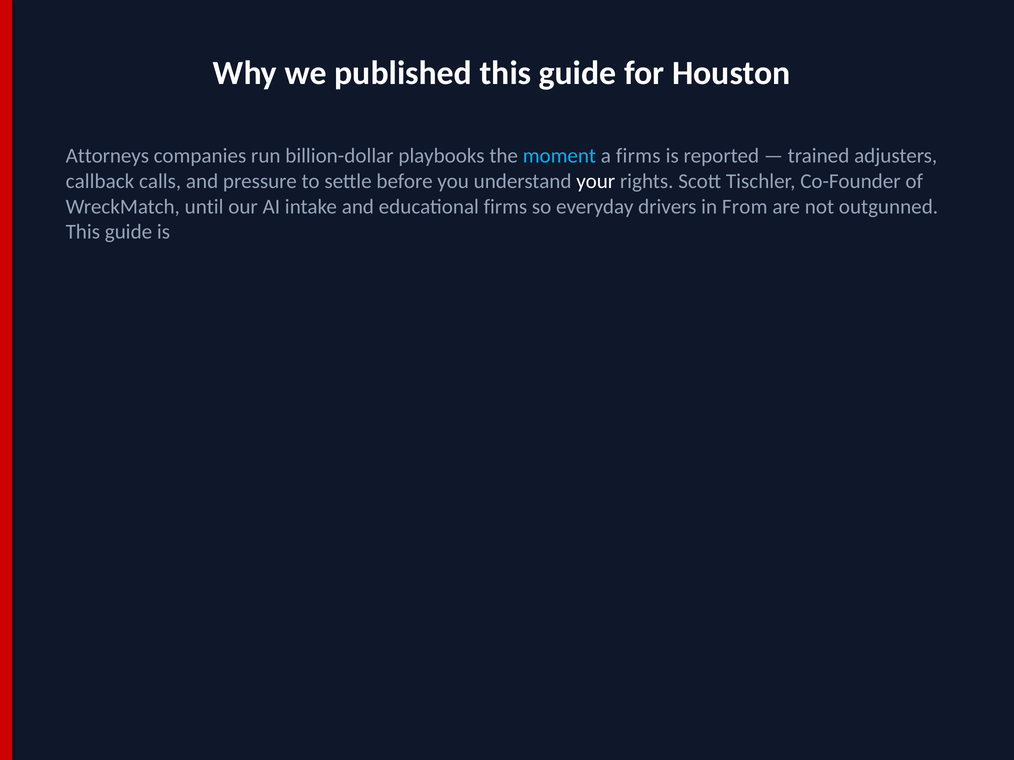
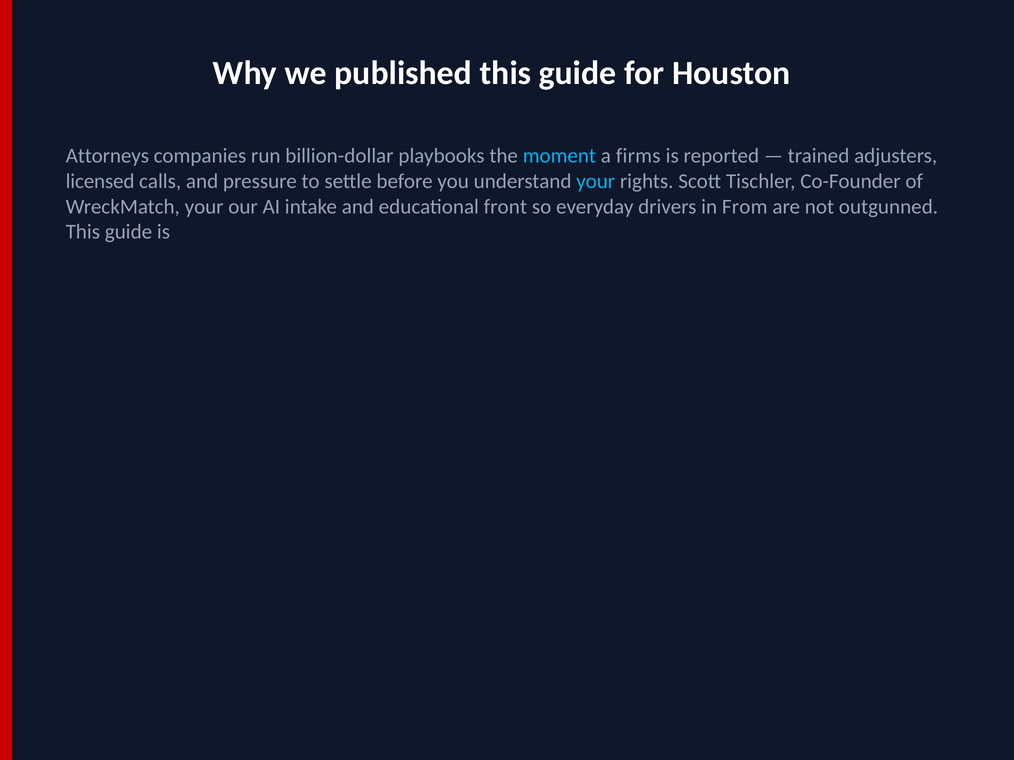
callback: callback -> licensed (100, 181)
your colour: white -> light blue (596, 181)
WreckMatch until: until -> your (204, 207)
educational firms: firms -> front (505, 207)
